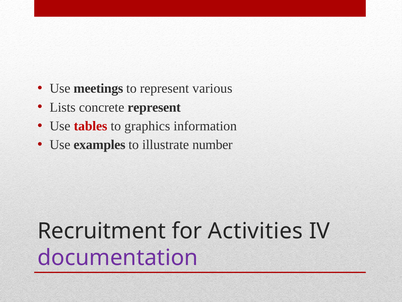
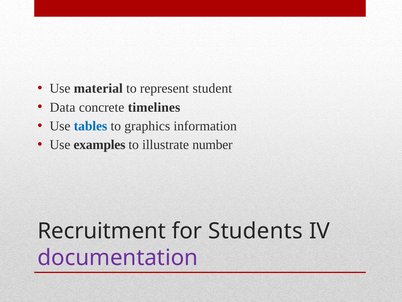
meetings: meetings -> material (98, 88)
various: various -> student (212, 88)
Lists: Lists -> Data (63, 107)
concrete represent: represent -> timelines (154, 107)
tables colour: red -> blue (91, 126)
Activities: Activities -> Students (255, 231)
